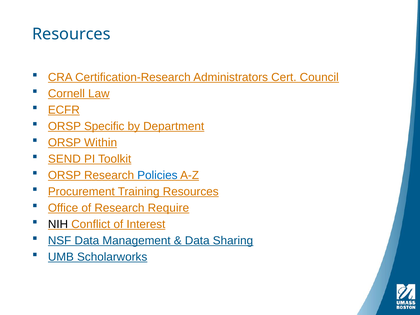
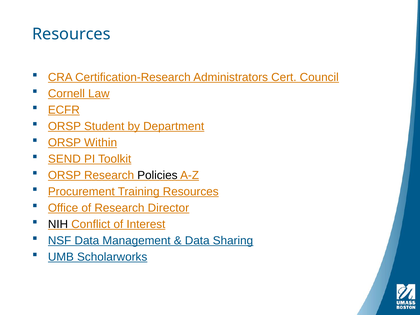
Specific: Specific -> Student (104, 126)
Policies colour: blue -> black (157, 175)
Require: Require -> Director (168, 208)
